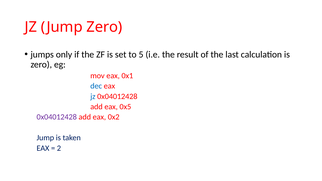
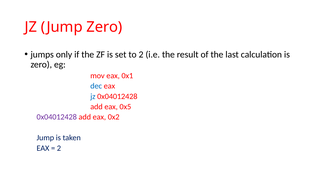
to 5: 5 -> 2 (141, 54)
